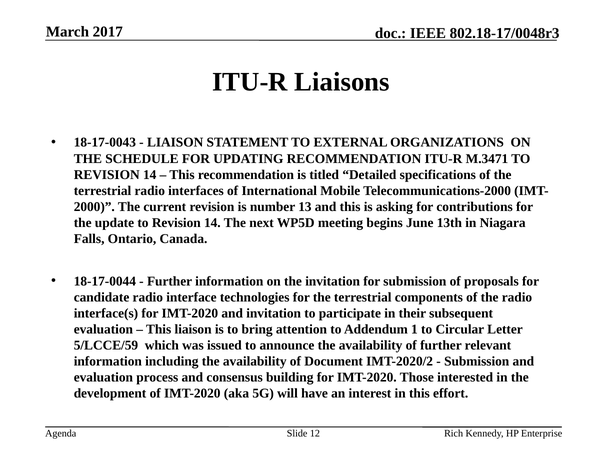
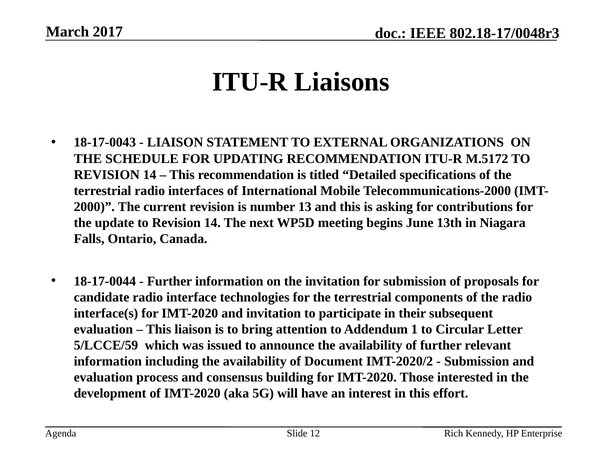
M.3471: M.3471 -> M.5172 (487, 158)
